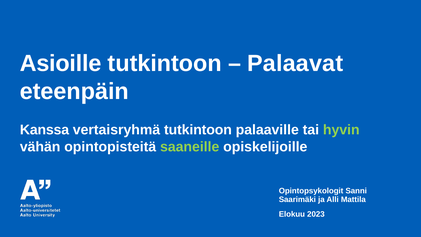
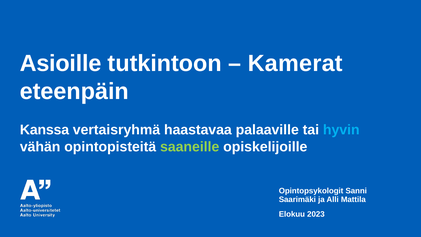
Palaavat: Palaavat -> Kamerat (295, 63)
vertaisryhmä tutkintoon: tutkintoon -> haastavaa (198, 130)
hyvin colour: light green -> light blue (341, 130)
